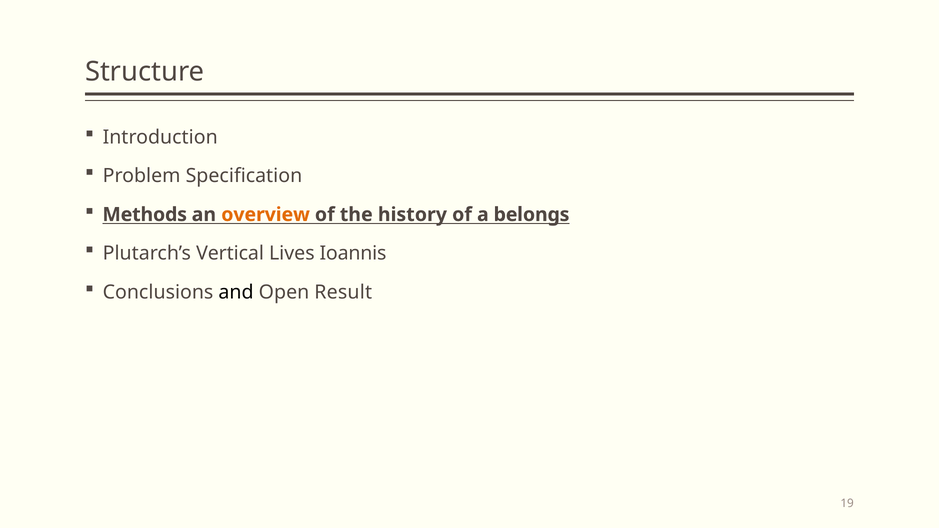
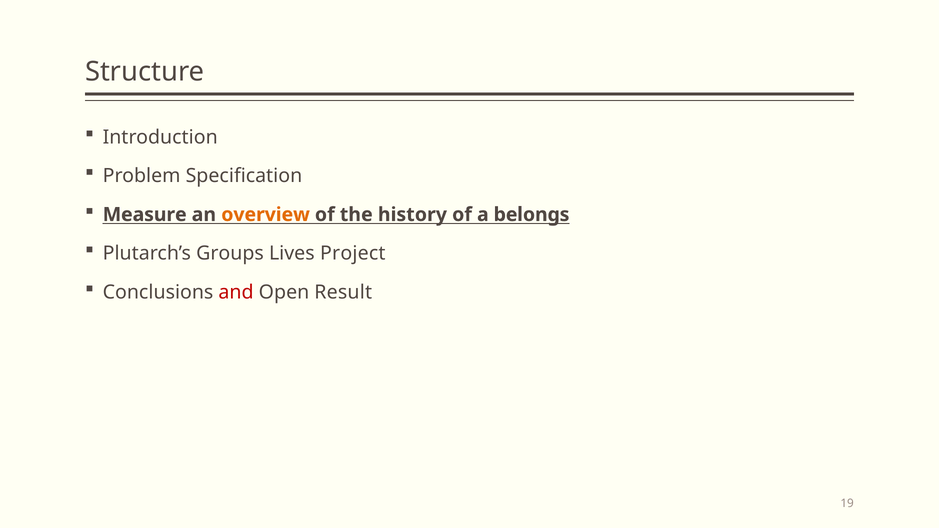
Methods: Methods -> Measure (145, 215)
Vertical: Vertical -> Groups (230, 253)
Ioannis: Ioannis -> Project (353, 253)
and colour: black -> red (236, 292)
